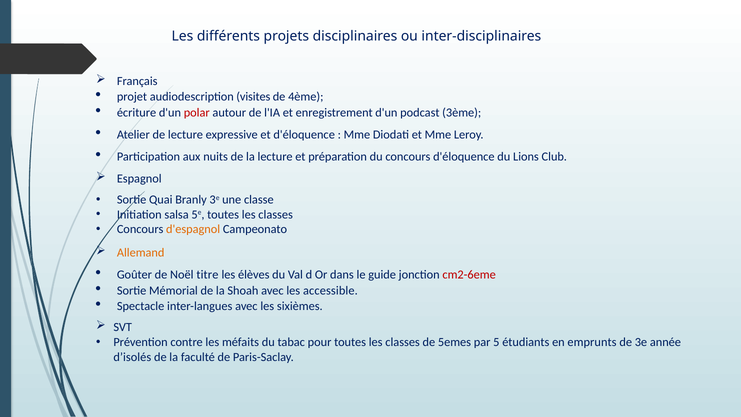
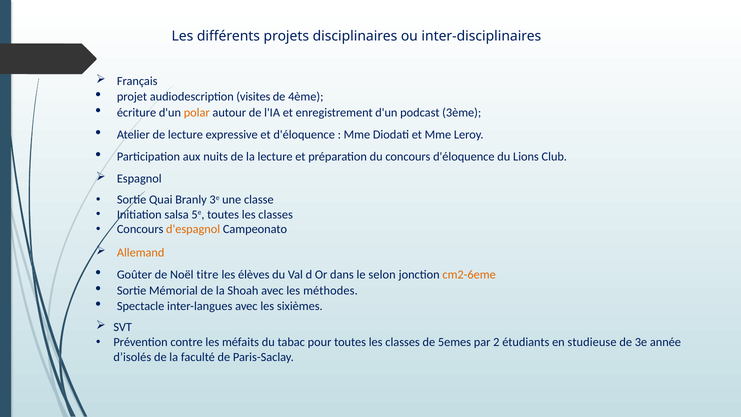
polar colour: red -> orange (197, 113)
guide: guide -> selon (382, 275)
cm2-6eme colour: red -> orange (469, 275)
accessible: accessible -> méthodes (330, 290)
5: 5 -> 2 (496, 342)
emprunts: emprunts -> studieuse (592, 342)
